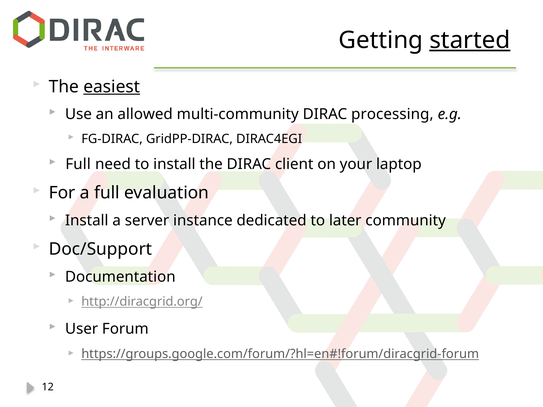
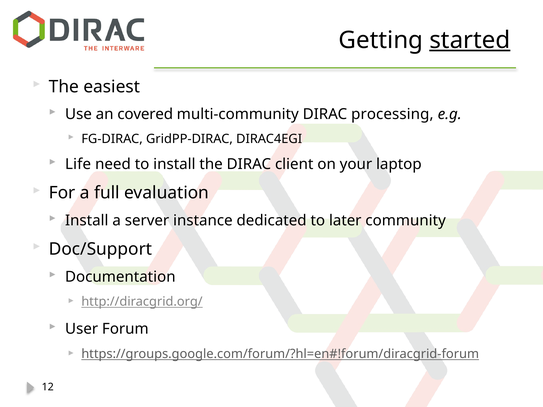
easiest underline: present -> none (112, 87)
allowed: allowed -> covered (145, 114)
Full: Full -> Life (78, 164)
